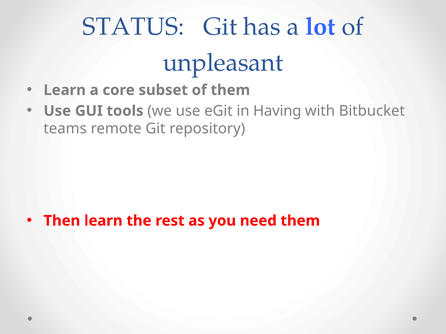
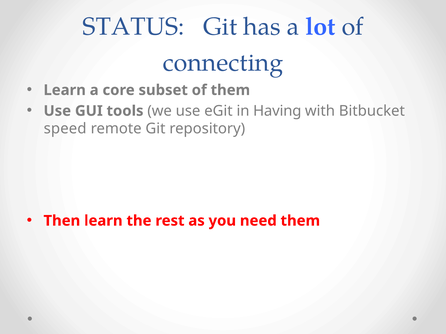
unpleasant: unpleasant -> connecting (223, 63)
teams: teams -> speed (65, 129)
